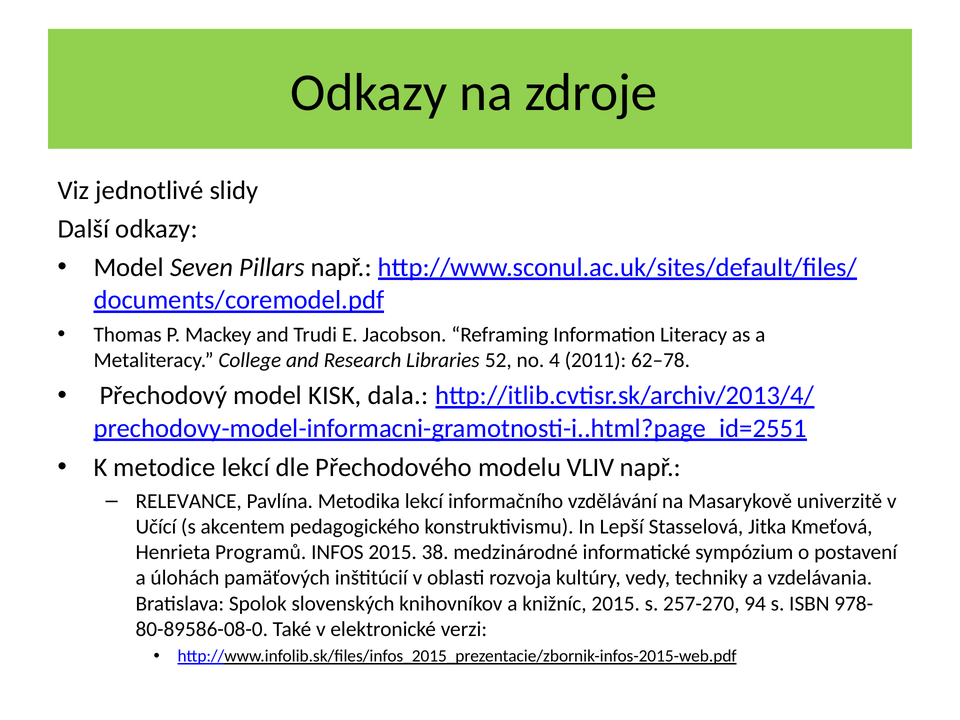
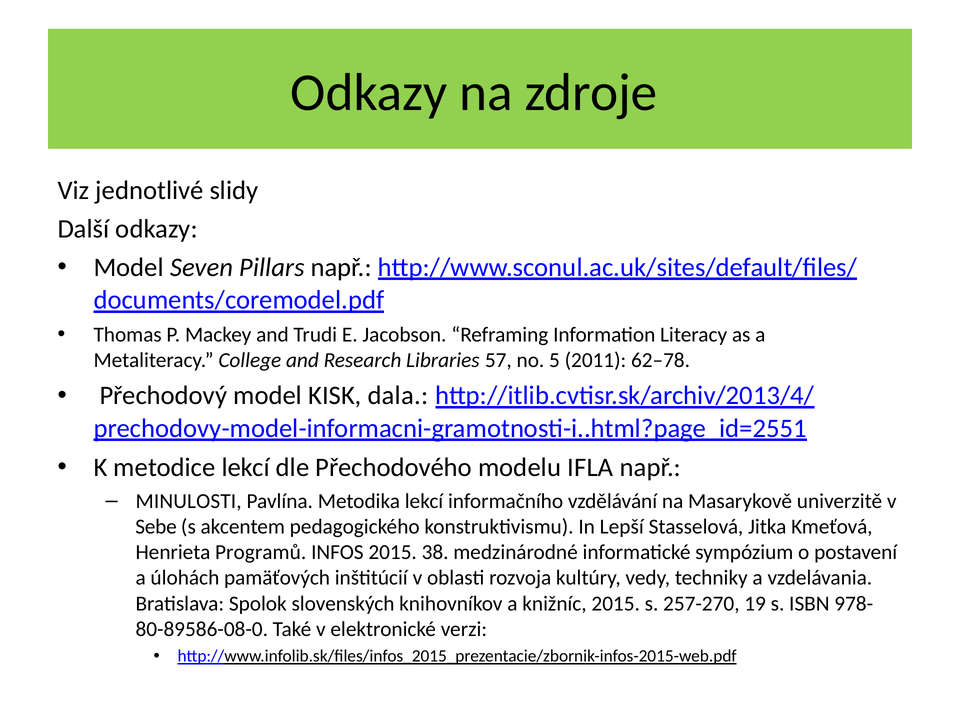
52: 52 -> 57 (498, 360)
4: 4 -> 5 (554, 360)
VLIV: VLIV -> IFLA (590, 467)
RELEVANCE: RELEVANCE -> MINULOSTI (189, 501)
Učící: Učící -> Sebe (156, 527)
94: 94 -> 19 (755, 603)
